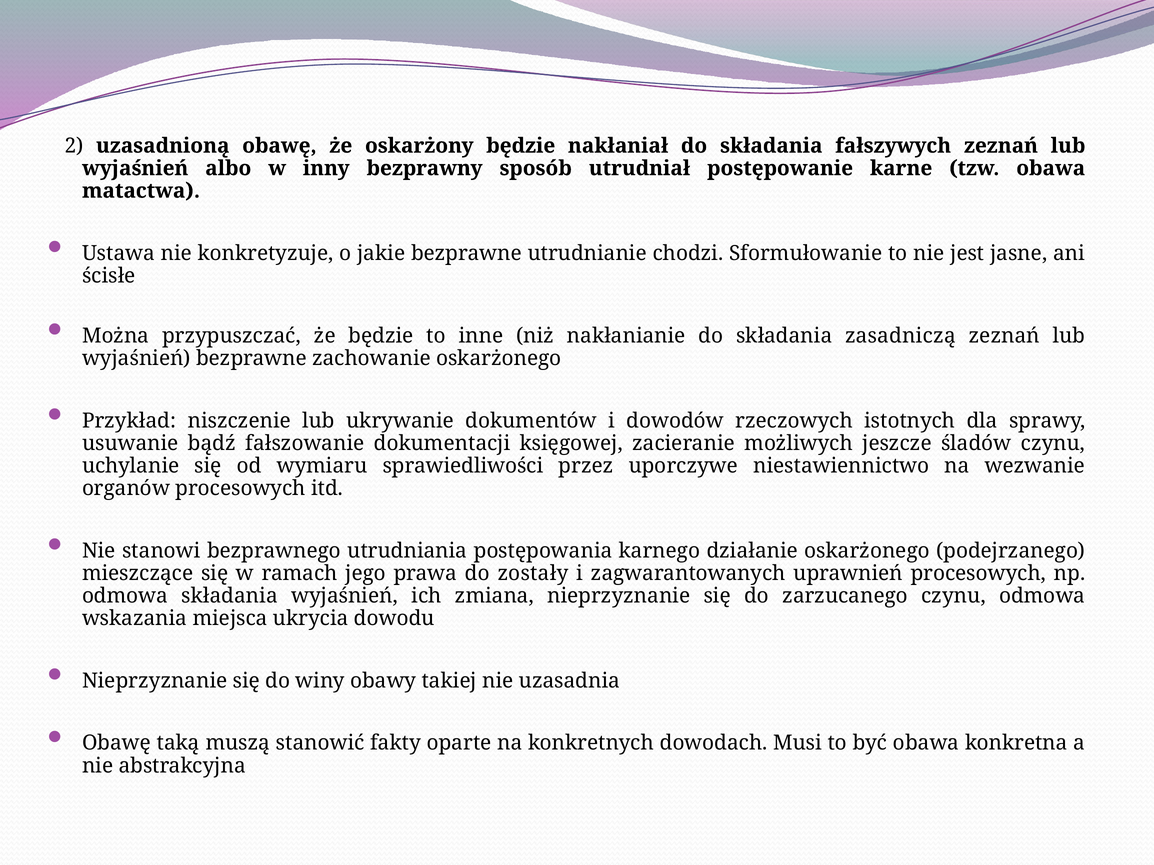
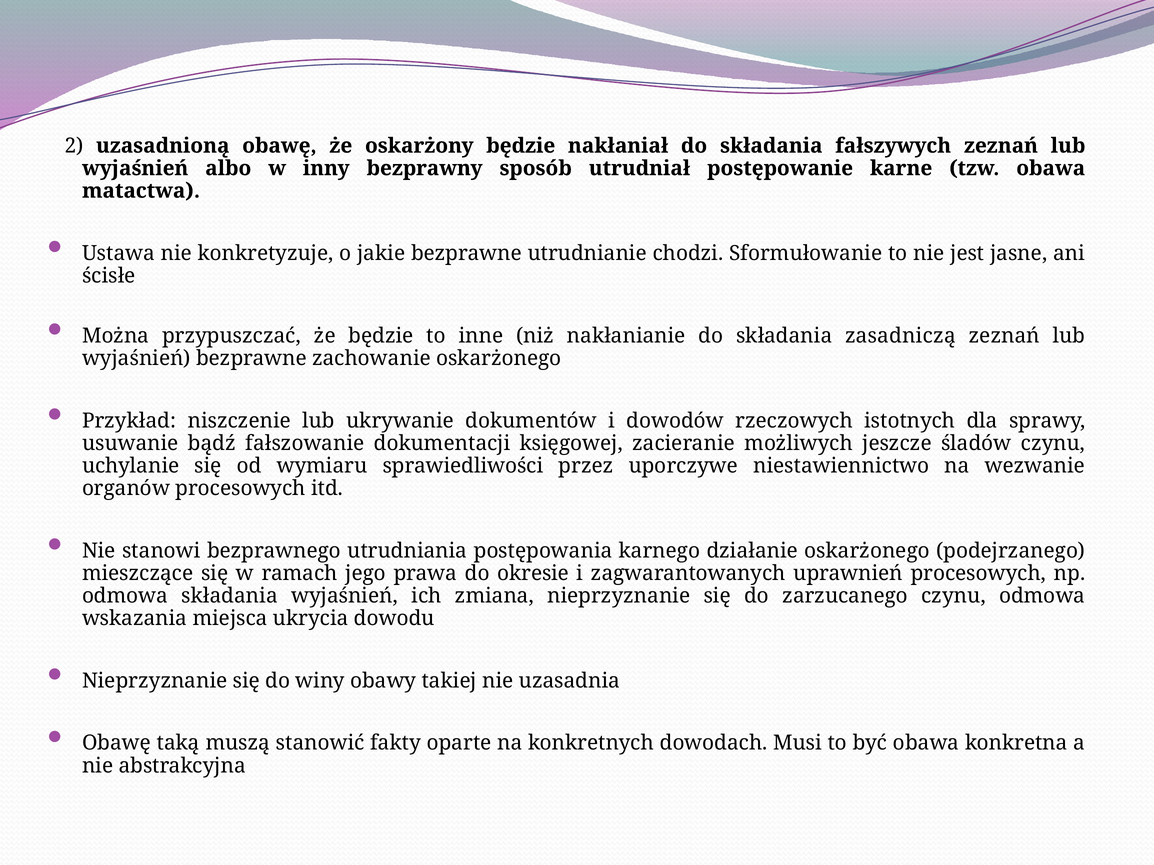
zostały: zostały -> okresie (533, 574)
